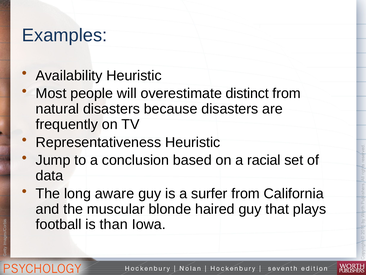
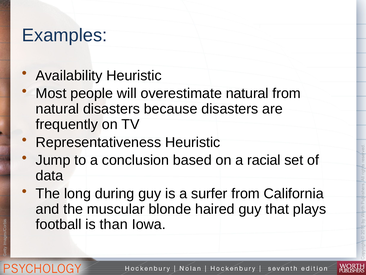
overestimate distinct: distinct -> natural (247, 93)
aware: aware -> during (115, 193)
